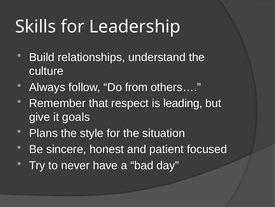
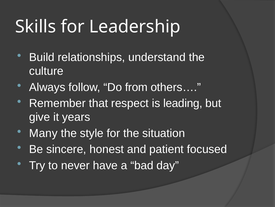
goals: goals -> years (76, 117)
Plans: Plans -> Many (43, 133)
